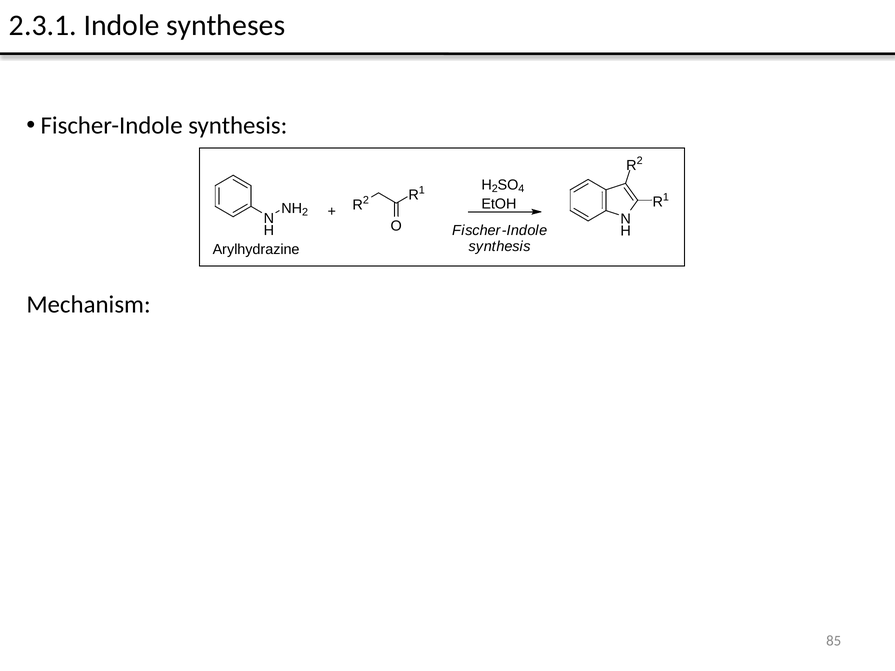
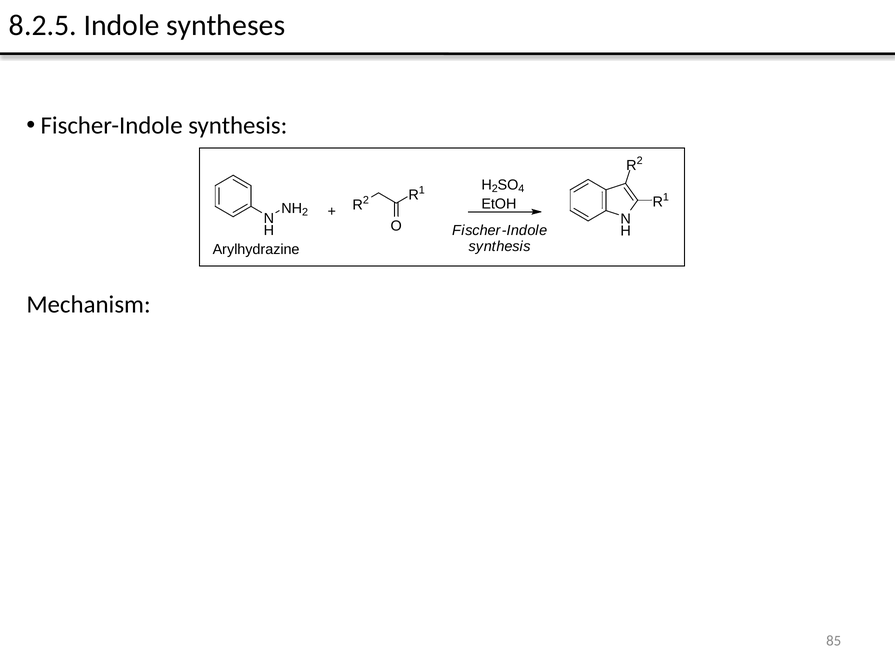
2.3.1: 2.3.1 -> 8.2.5 (43, 25)
